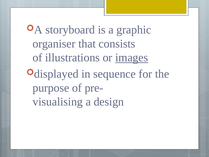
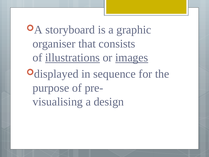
illustrations underline: none -> present (72, 58)
